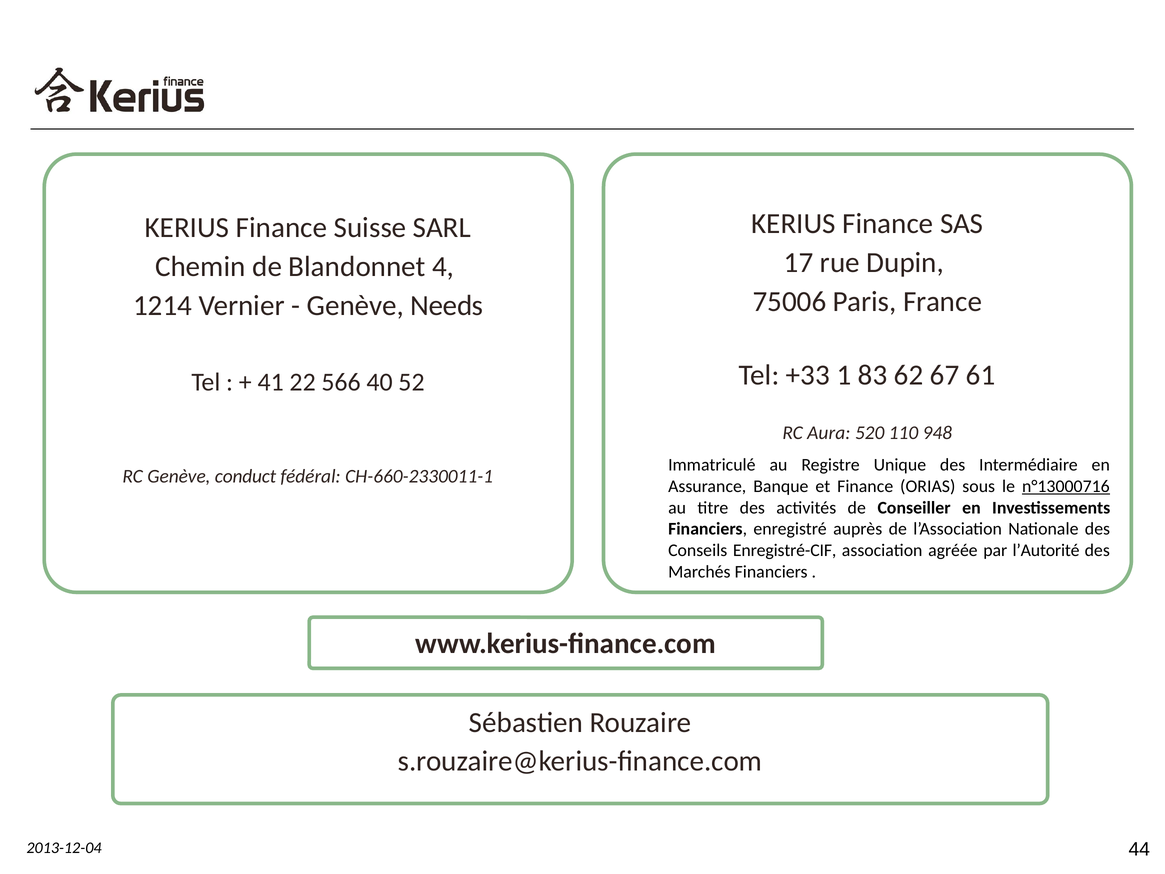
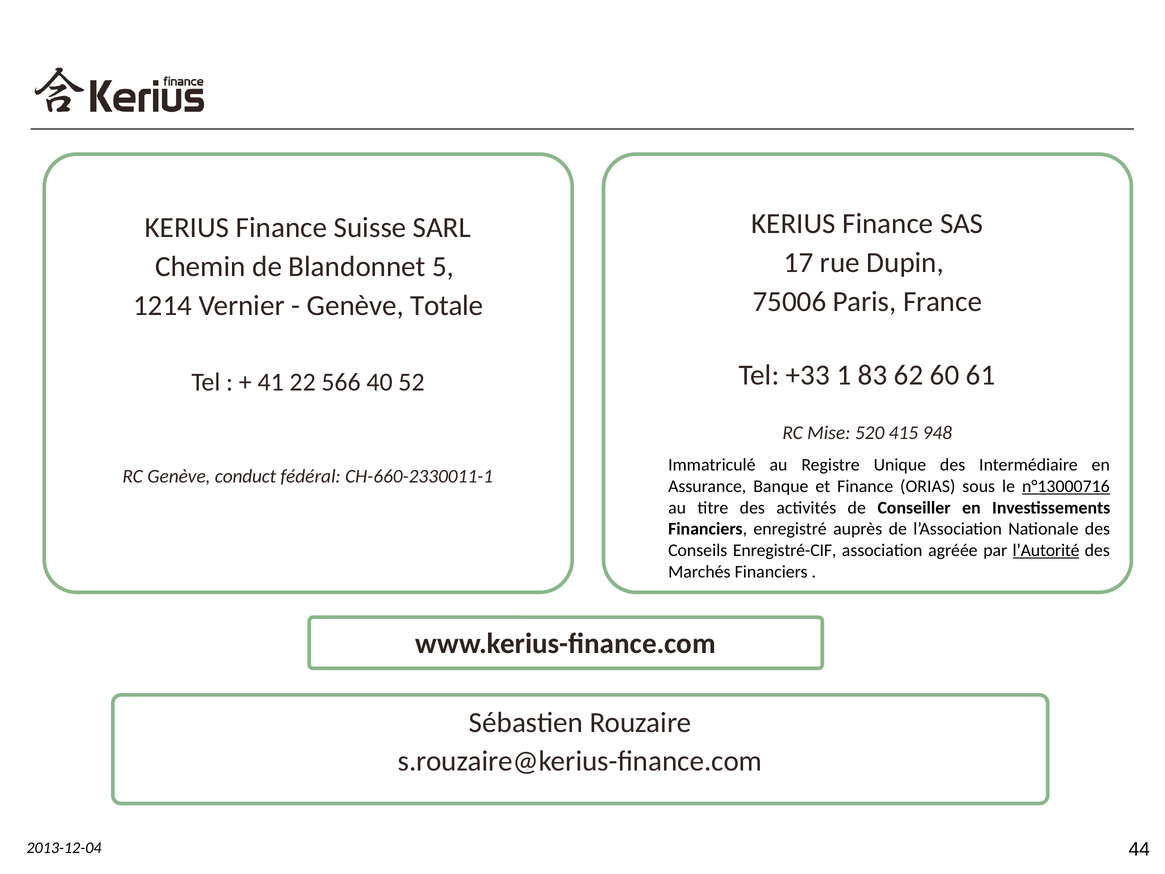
4: 4 -> 5 (443, 267)
Needs: Needs -> Totale (447, 305)
67: 67 -> 60 (945, 375)
Aura: Aura -> Mise (829, 433)
110: 110 -> 415 (903, 433)
l’Autorité underline: none -> present (1046, 550)
